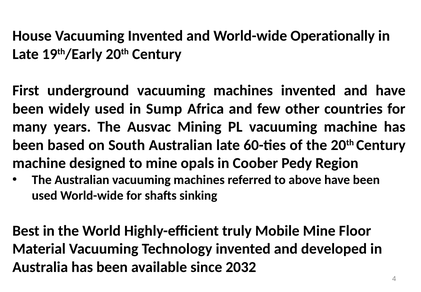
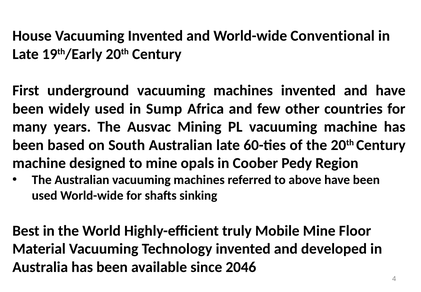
Operationally: Operationally -> Conventional (333, 36)
2032: 2032 -> 2046 (241, 267)
